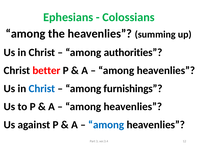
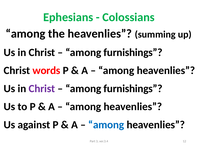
authorities: authorities -> furnishings (133, 53)
better: better -> words (46, 71)
Christ colour: blue -> purple (42, 89)
